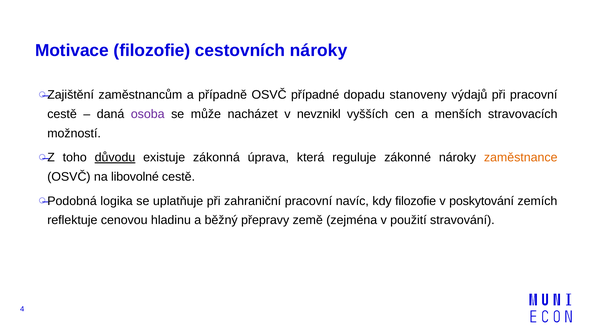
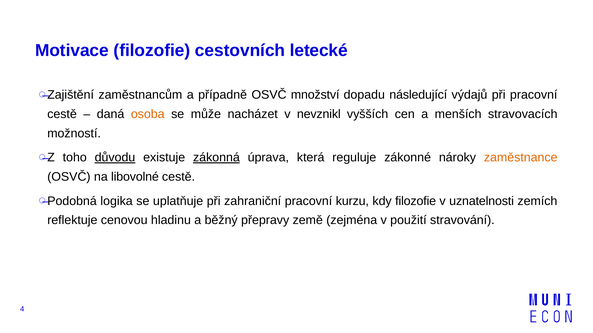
cestovních nároky: nároky -> letecké (319, 51)
případné: případné -> množství (315, 95)
stanoveny: stanoveny -> následující (418, 95)
osoba colour: purple -> orange (148, 114)
zákonná underline: none -> present (216, 158)
navíc: navíc -> kurzu (352, 201)
poskytování: poskytování -> uznatelnosti (482, 201)
